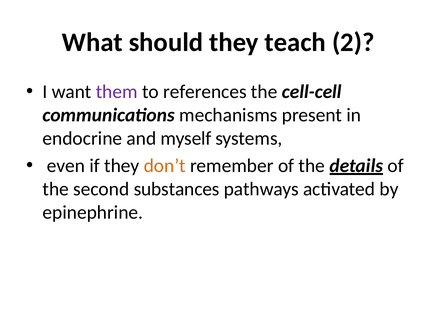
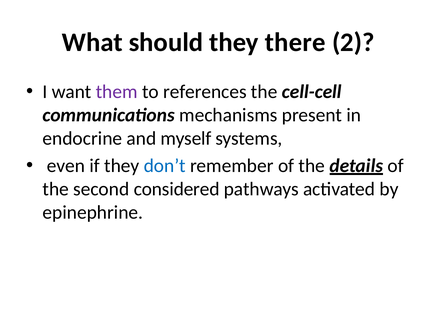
teach: teach -> there (295, 42)
don’t colour: orange -> blue (165, 165)
substances: substances -> considered (177, 189)
